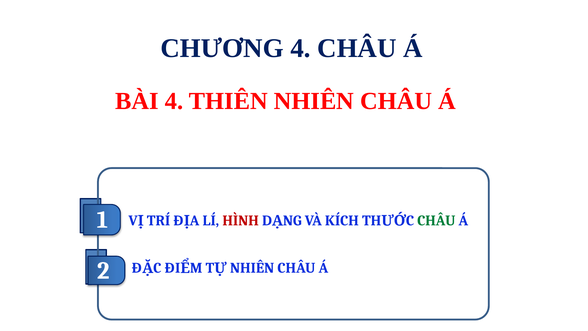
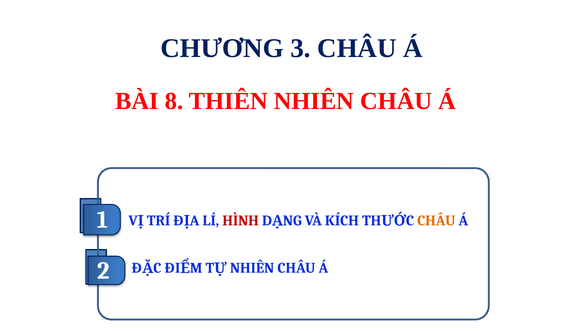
CHƯƠNG 4: 4 -> 3 (300, 48)
BÀI 4: 4 -> 8 (174, 101)
CHÂU colour: green -> orange (436, 221)
